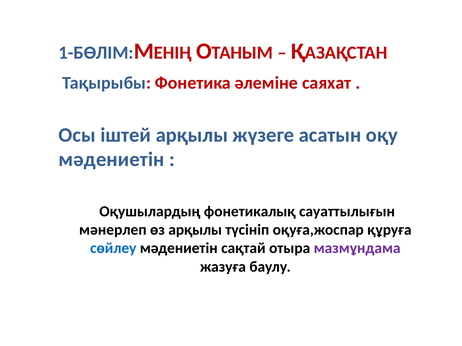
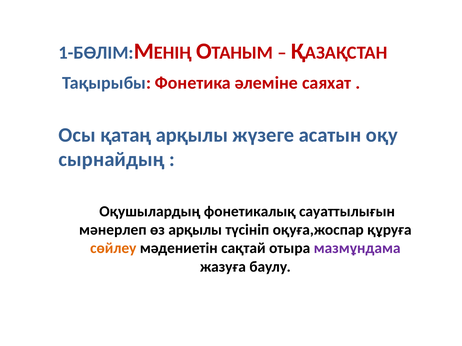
іштей: іштей -> қатаң (126, 135)
мәдениетін: мәдениетін -> сырнайдың (112, 160)
сөйлеу colour: blue -> orange (113, 249)
